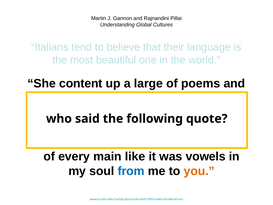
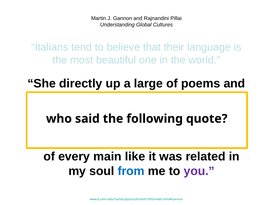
content: content -> directly (81, 83)
vowels: vowels -> related (206, 156)
you colour: orange -> purple (199, 171)
